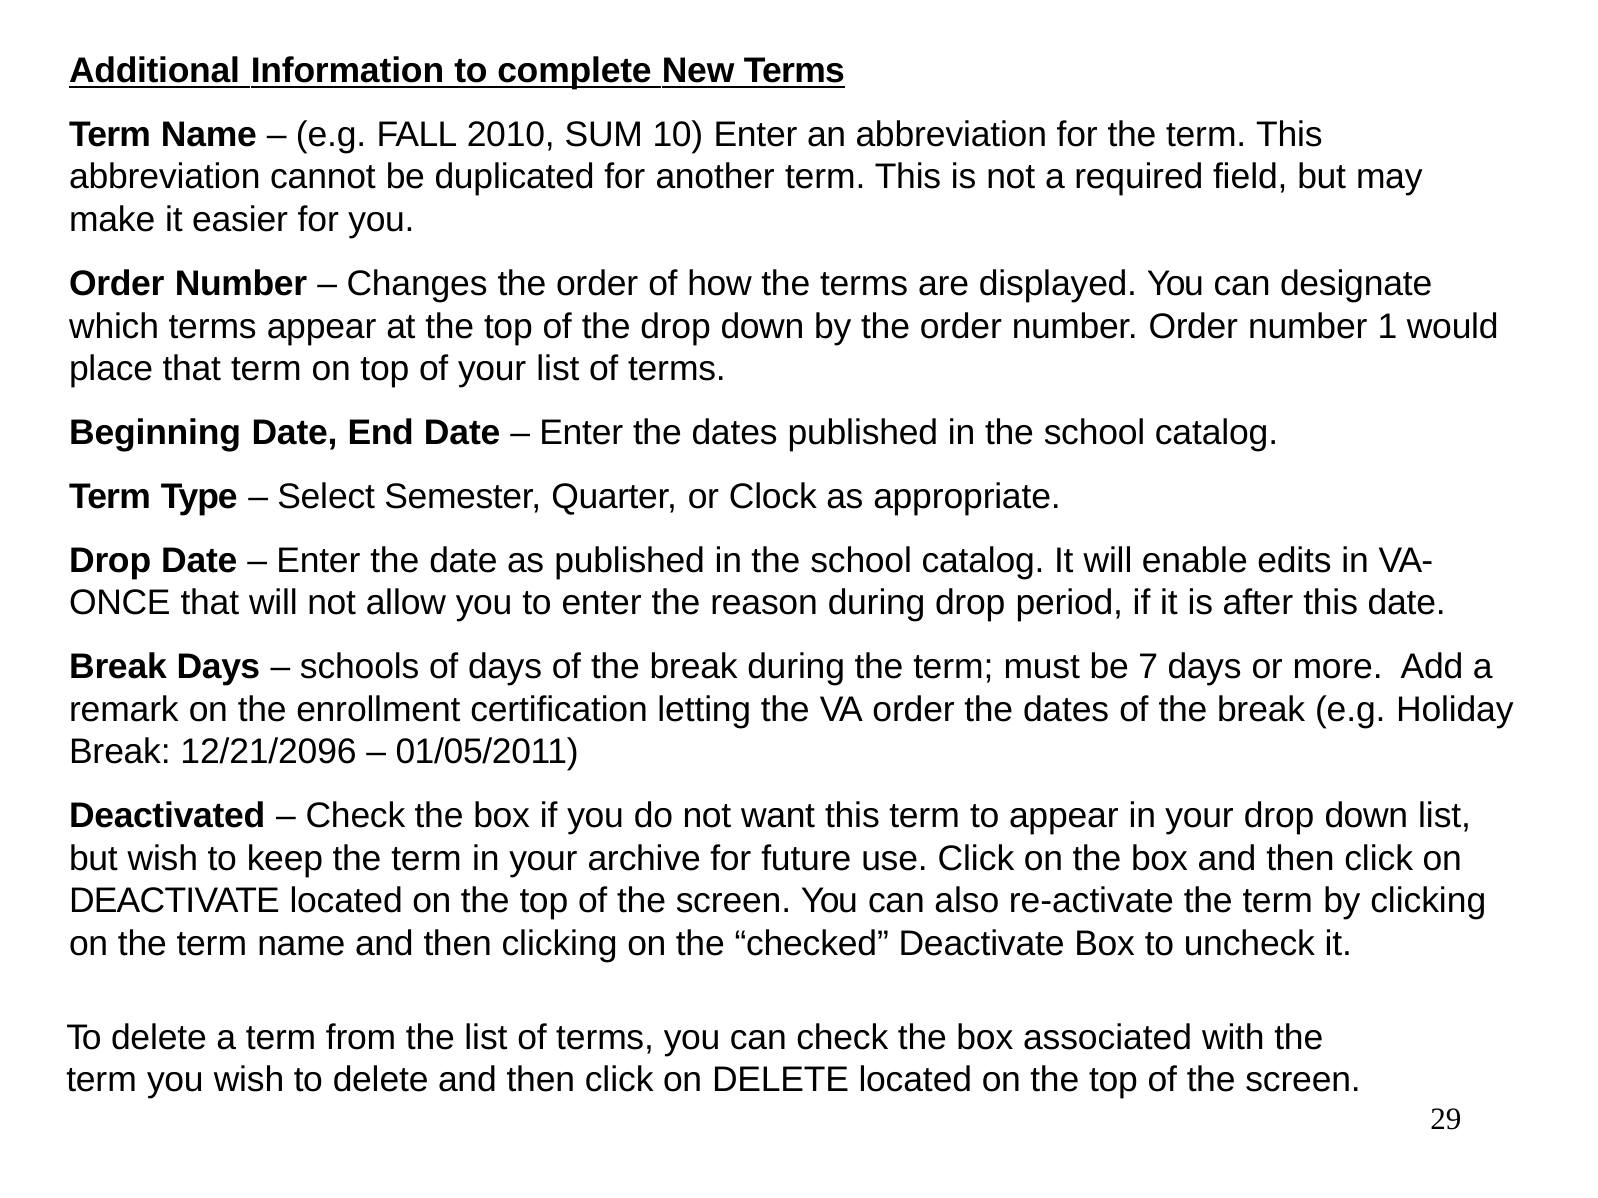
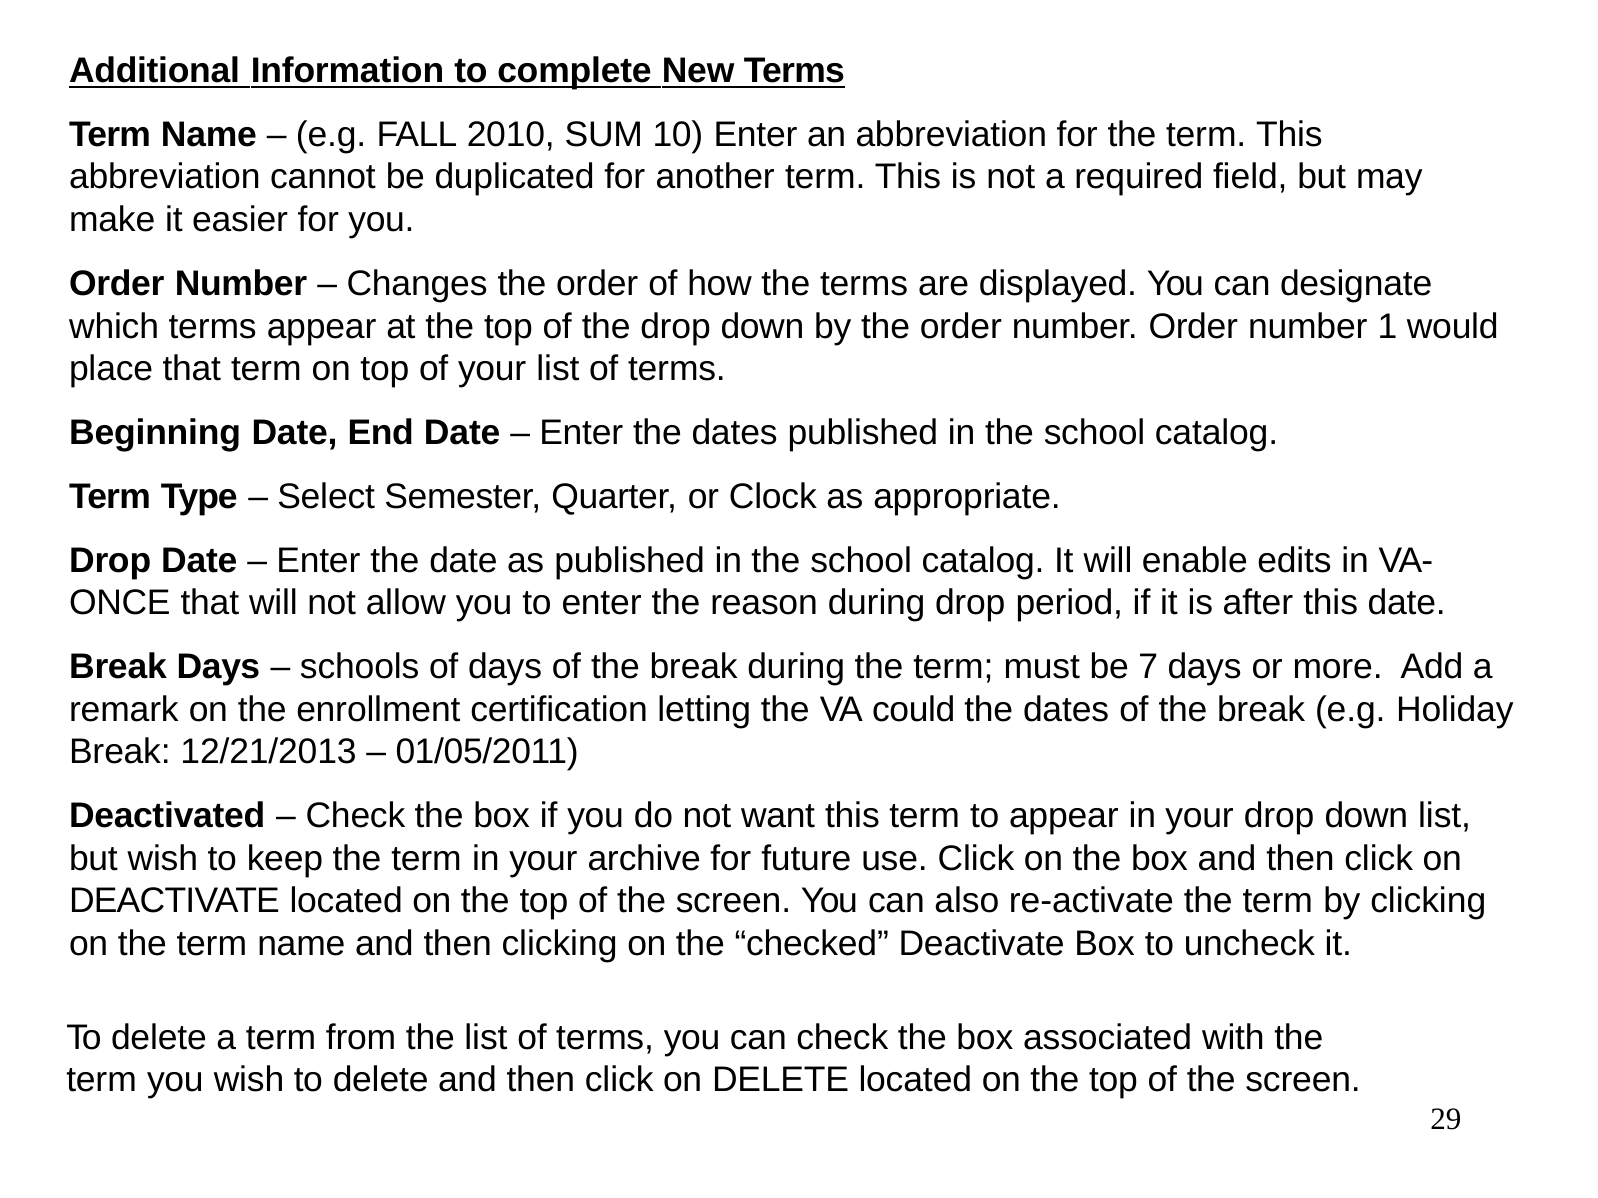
VA order: order -> could (914, 710)
12/21/2096: 12/21/2096 -> 12/21/2013 (269, 753)
